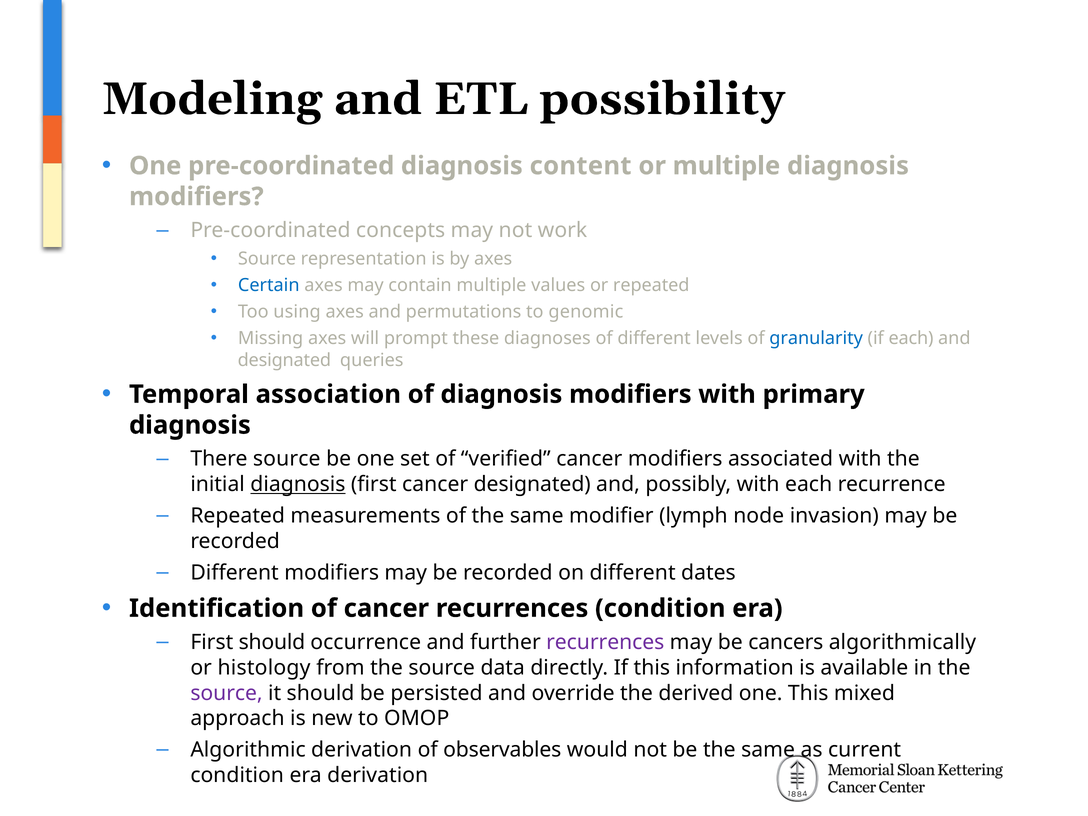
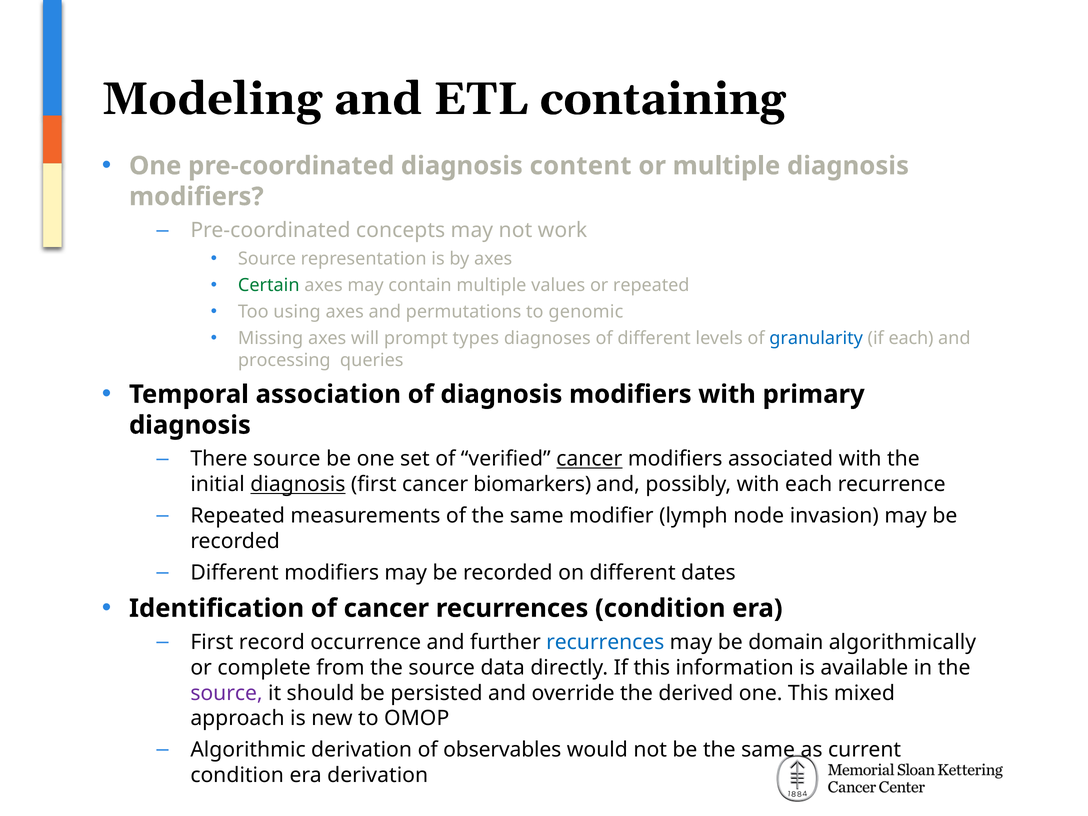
possibility: possibility -> containing (663, 99)
Certain colour: blue -> green (269, 285)
these: these -> types (476, 338)
designated: designated -> processing (284, 360)
cancer underline: none -> present (589, 459)
cancer designated: designated -> biomarkers (532, 484)
First should: should -> record (272, 642)
recurrences colour: purple -> blue (605, 642)
cancers: cancers -> domain (786, 642)
histology: histology -> complete (264, 668)
